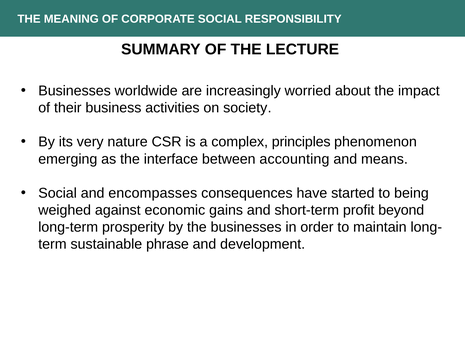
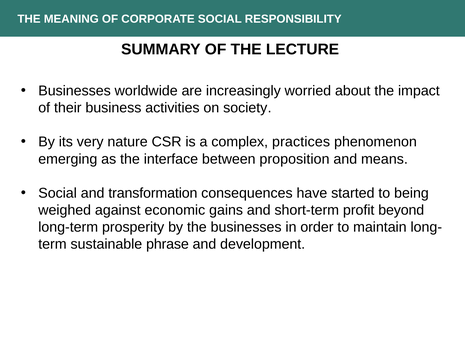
principles: principles -> practices (301, 142)
accounting: accounting -> proposition (294, 159)
encompasses: encompasses -> transformation (153, 193)
